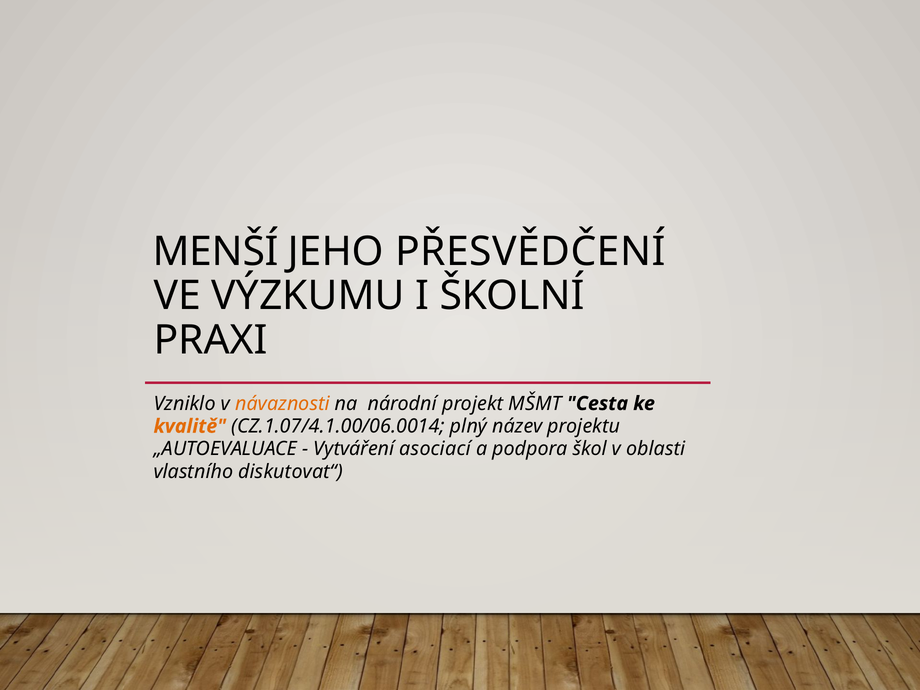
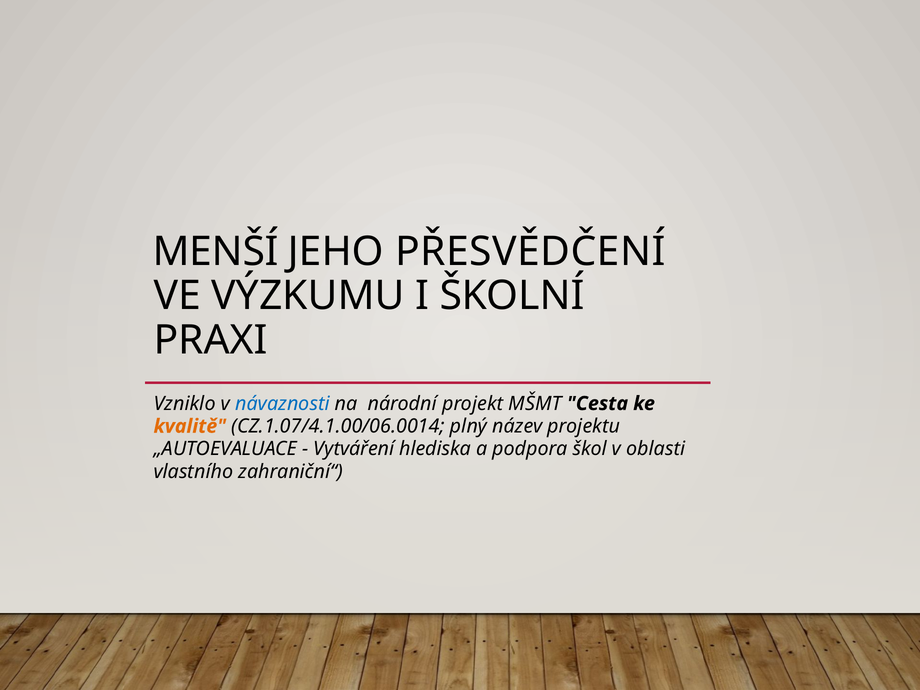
návaznosti colour: orange -> blue (282, 404)
asociací: asociací -> hlediska (435, 449)
diskutovat“: diskutovat“ -> zahraniční“ (291, 472)
